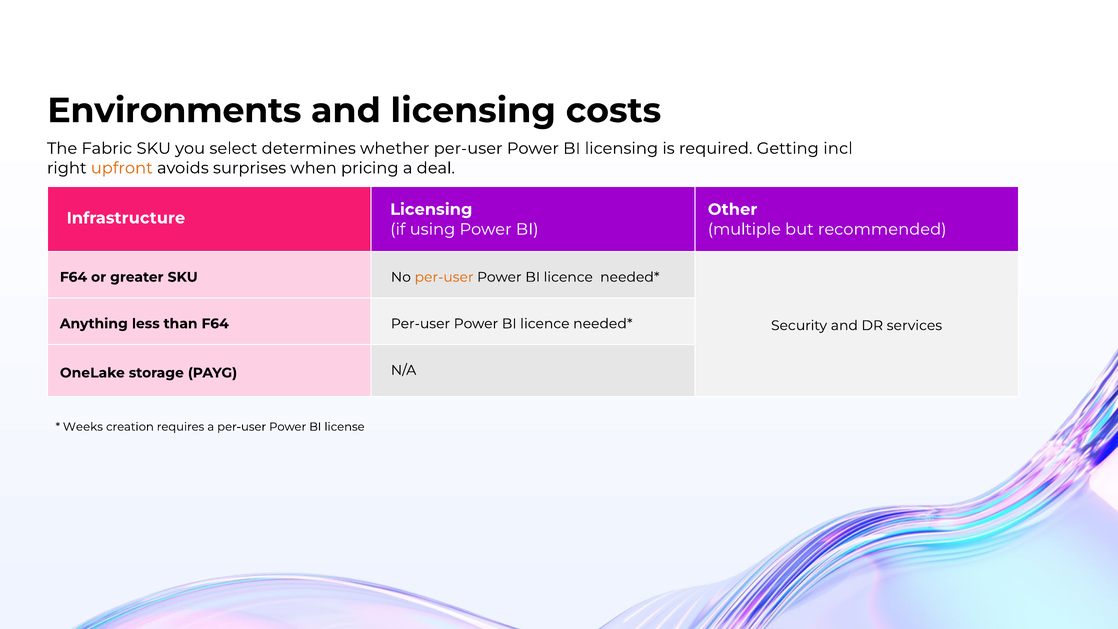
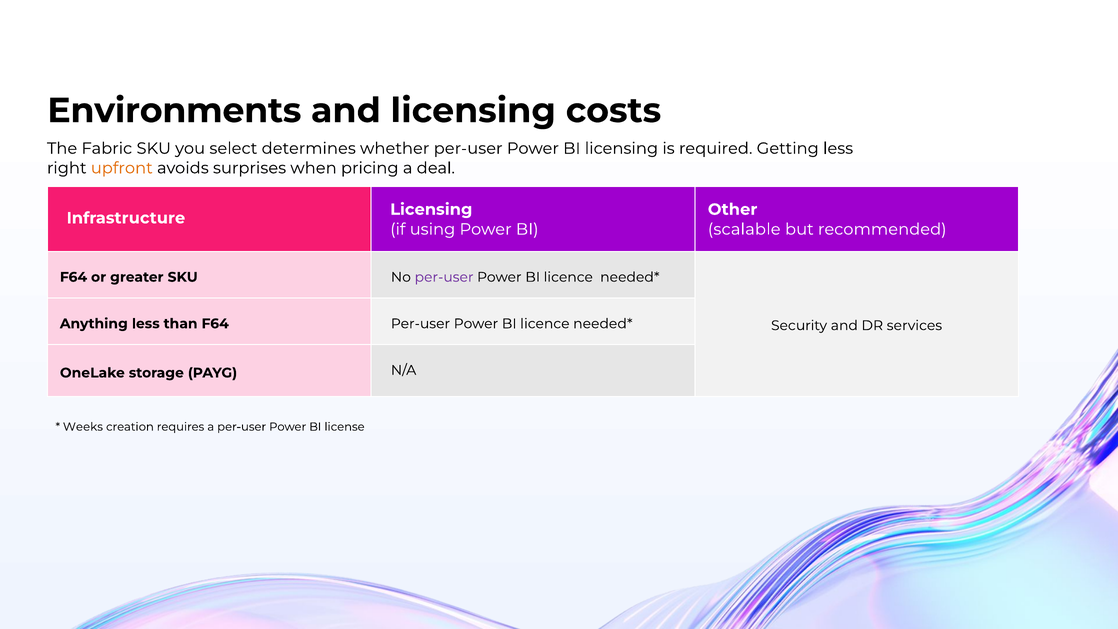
Getting incl: incl -> less (838, 148)
multiple: multiple -> scalable (744, 229)
per-user colour: orange -> purple (444, 277)
